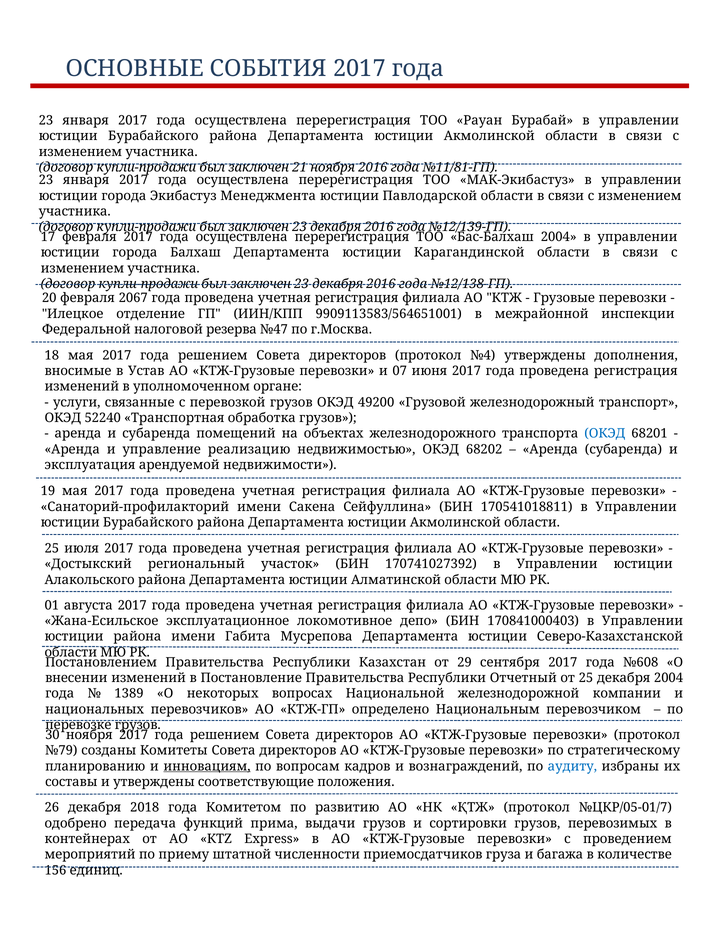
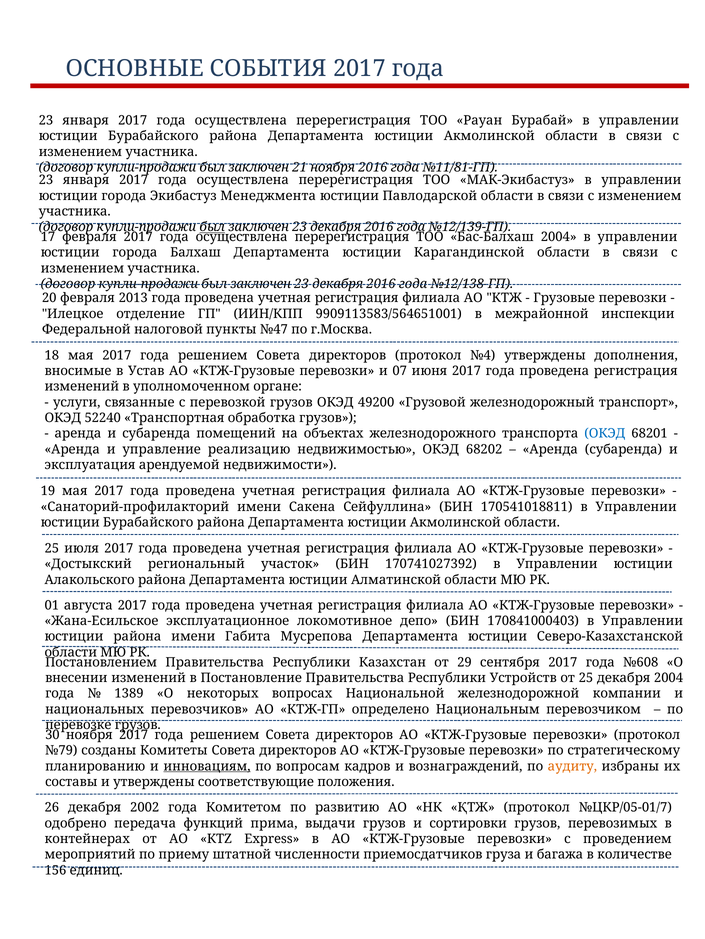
был underline: none -> present (212, 227)
2067: 2067 -> 2013 (133, 298)
резерва: резерва -> пункты (231, 330)
Отчетный: Отчетный -> Устройств (523, 679)
аудиту colour: blue -> orange (572, 767)
2018: 2018 -> 2002 (145, 808)
